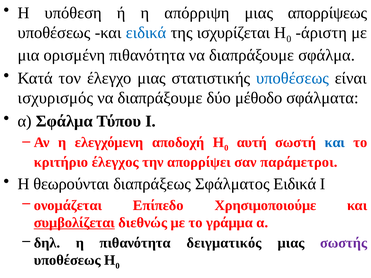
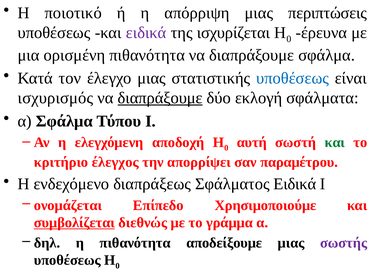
υπόθεση: υπόθεση -> ποιοτικό (73, 13)
απορρίψεως: απορρίψεως -> περιπτώσεις (328, 13)
ειδικά colour: blue -> purple (146, 33)
άριστη: άριστη -> έρευνα (321, 33)
διαπράξουμε underline: none -> present (160, 98)
μέθοδο: μέθοδο -> εκλογή (259, 98)
και colour: blue -> green (335, 142)
παράμετροι: παράμετροι -> παραμέτρου (299, 162)
θεωρούνται: θεωρούνται -> ενδεχόμενο (71, 184)
δειγματικός: δειγματικός -> αποδείξουμε (224, 243)
